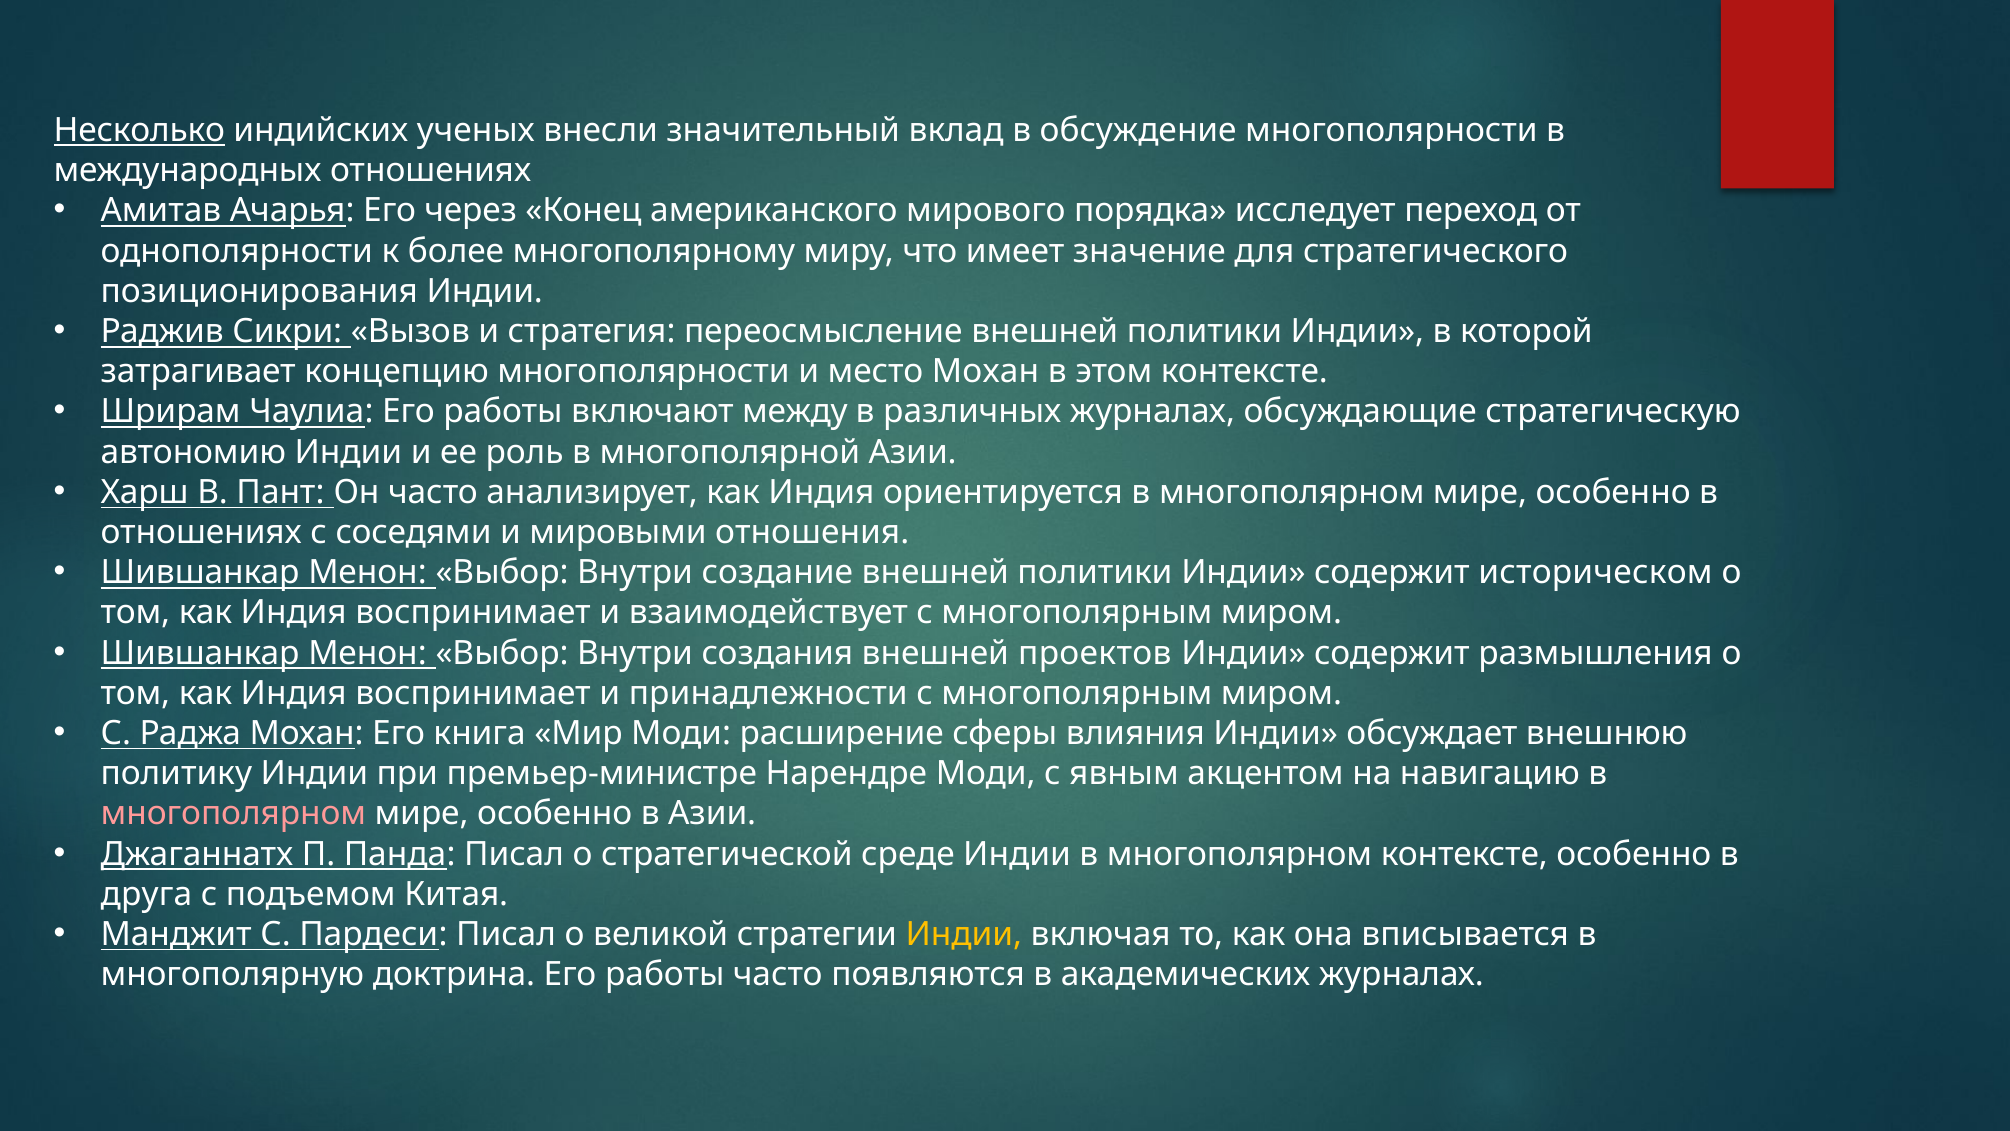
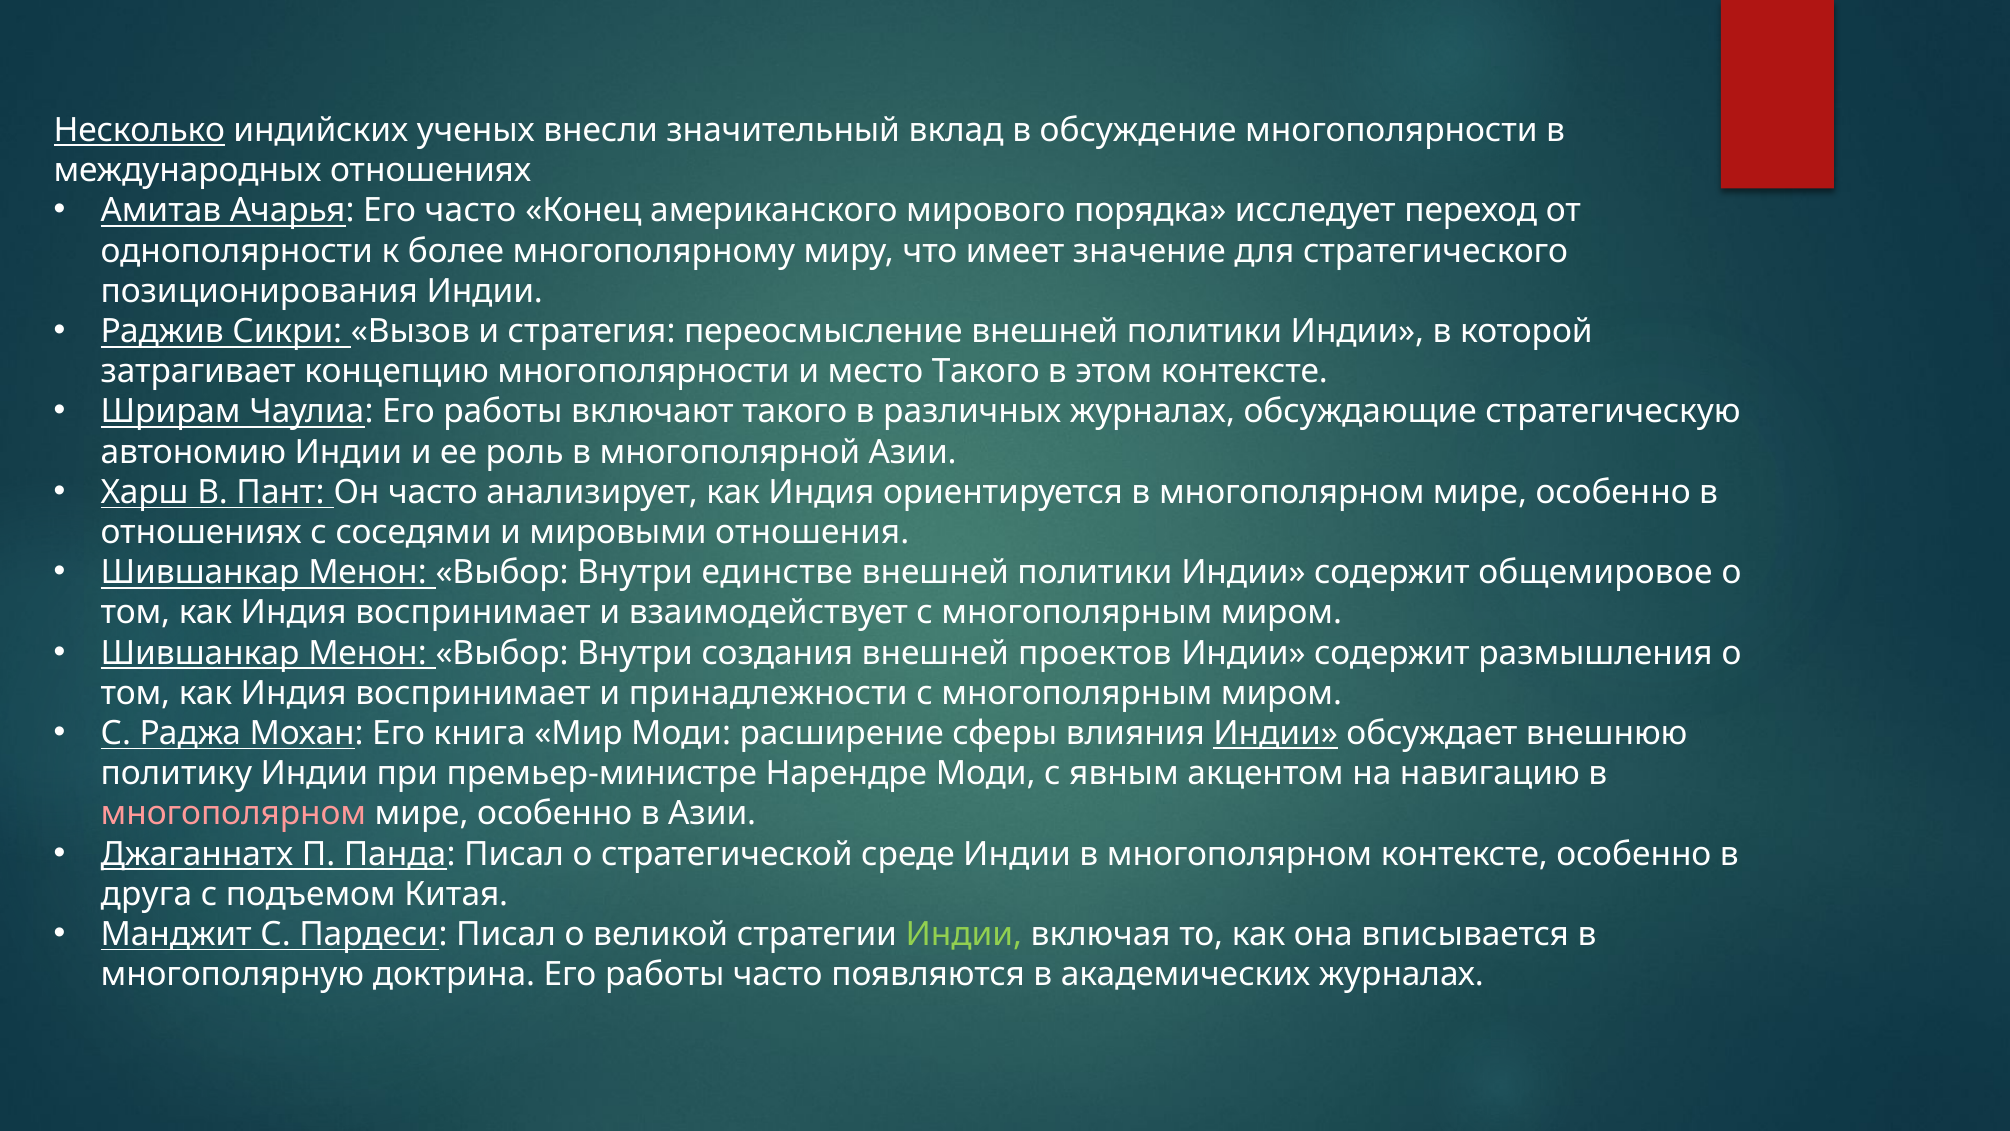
Его через: через -> часто (470, 211)
место Мохан: Мохан -> Такого (986, 372)
включают между: между -> такого (795, 412)
создание: создание -> единстве (777, 572)
историческом: историческом -> общемировое (1595, 572)
Индии underline: none -> present (1276, 733)
Индии colour: yellow -> light green (964, 934)
